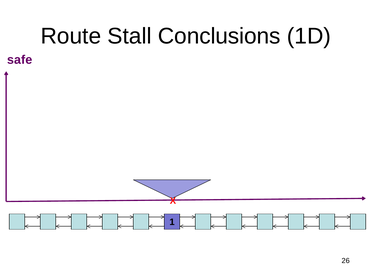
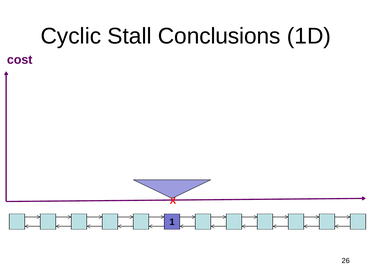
Route: Route -> Cyclic (71, 36)
safe: safe -> cost (20, 60)
